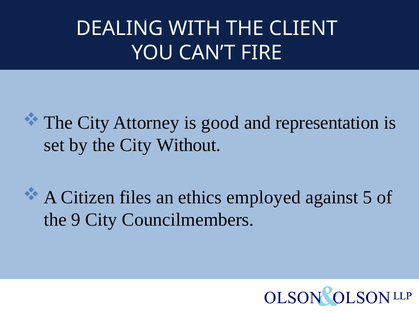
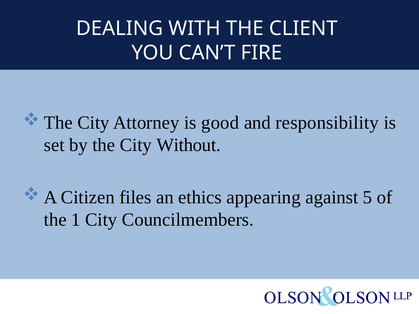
representation: representation -> responsibility (327, 123)
employed: employed -> appearing (264, 197)
9: 9 -> 1 (76, 220)
